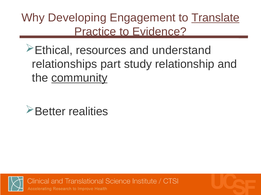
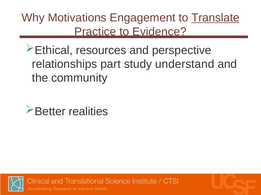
Developing: Developing -> Motivations (77, 18)
understand: understand -> perspective (182, 50)
relationship: relationship -> understand (185, 64)
community underline: present -> none (79, 78)
